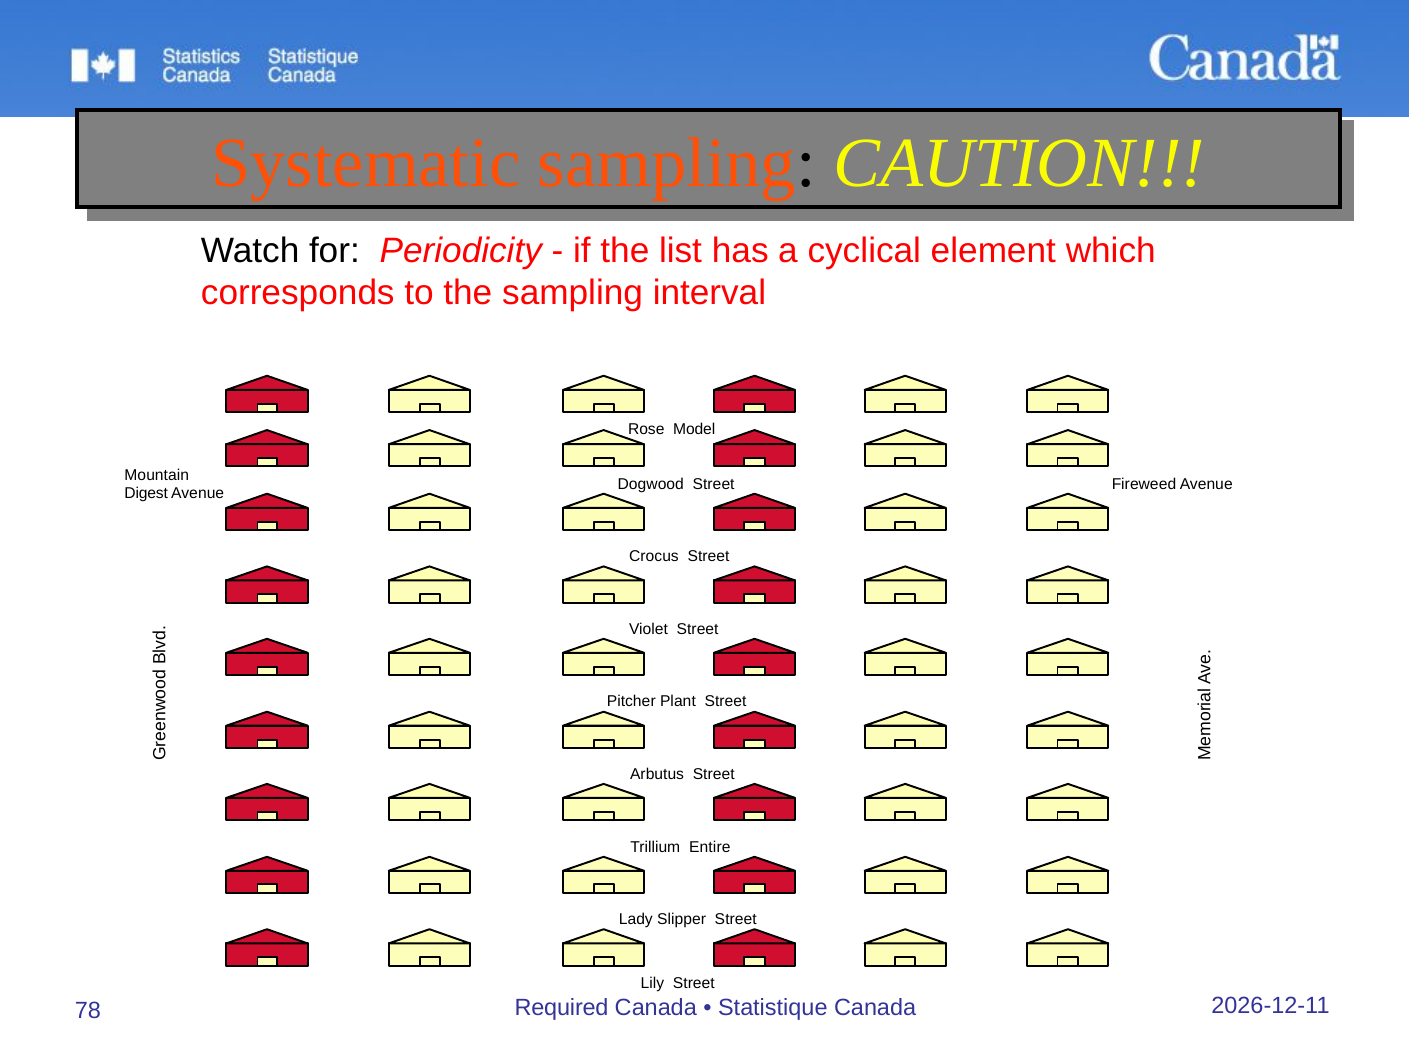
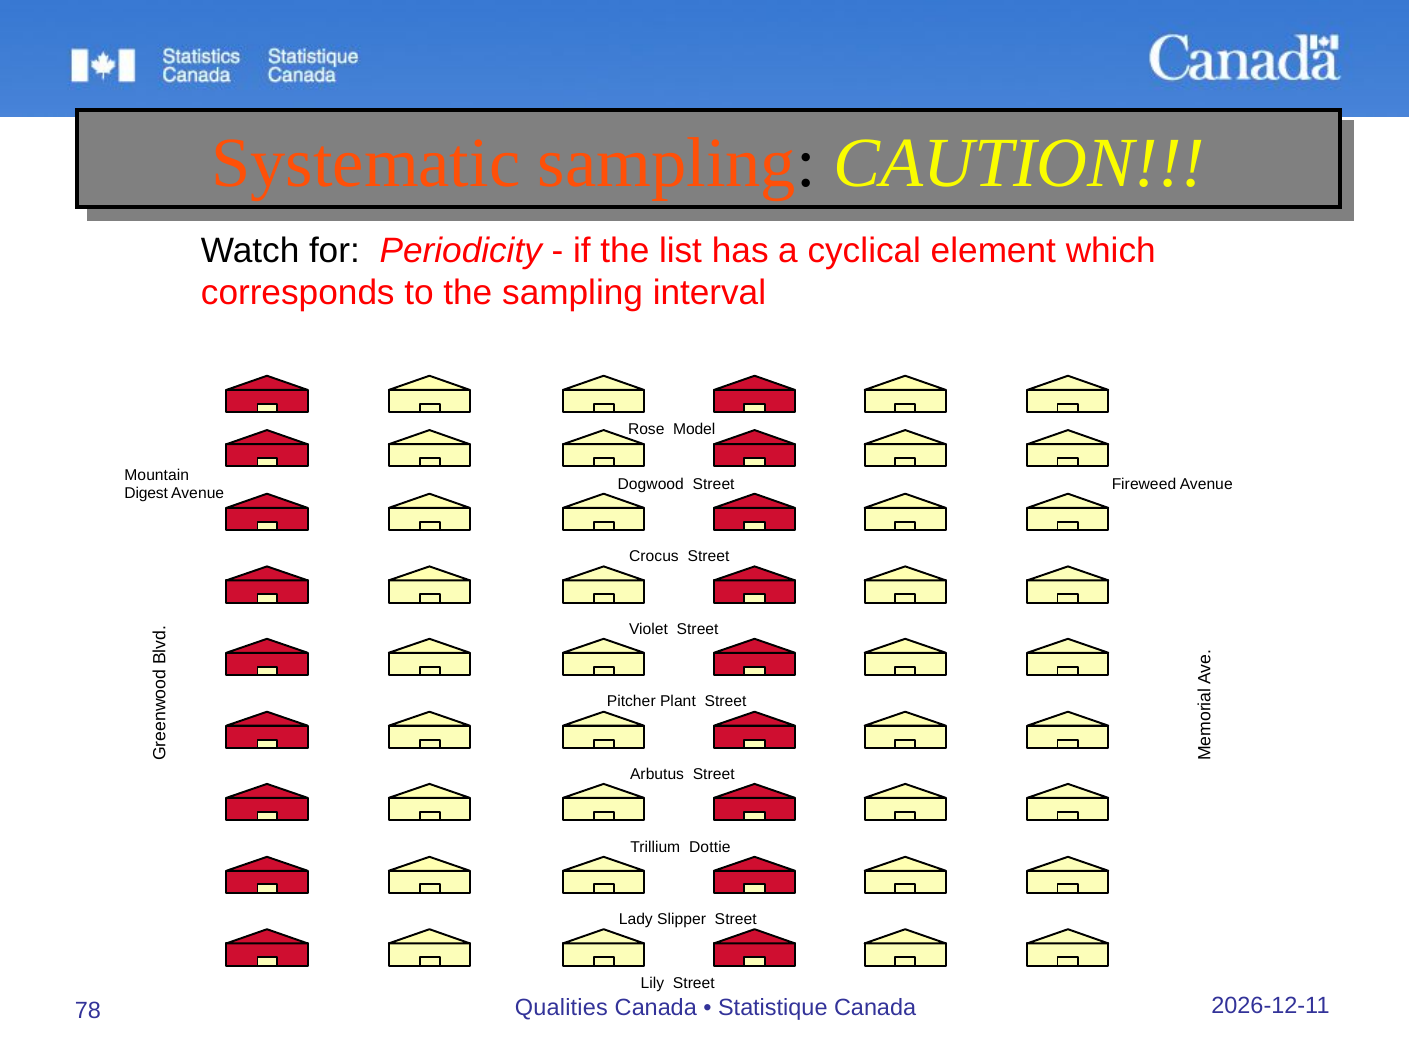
Entire: Entire -> Dottie (710, 847)
Required: Required -> Qualities (561, 1007)
